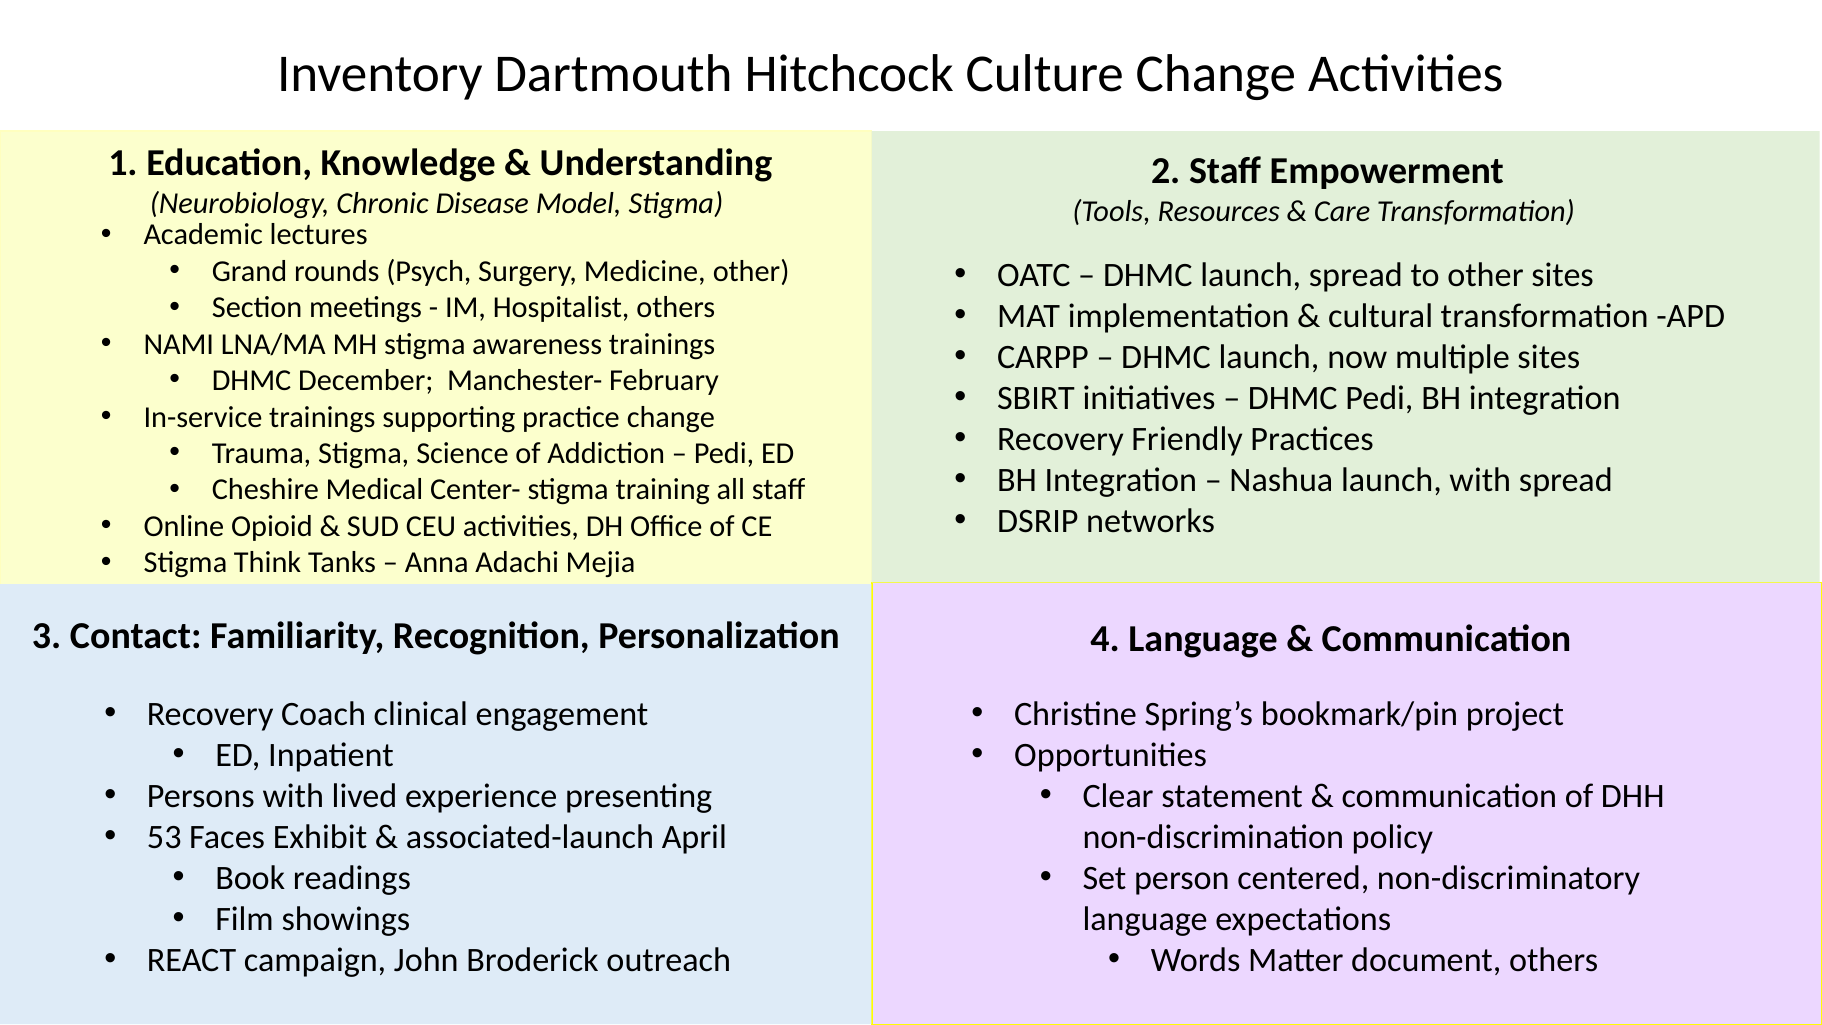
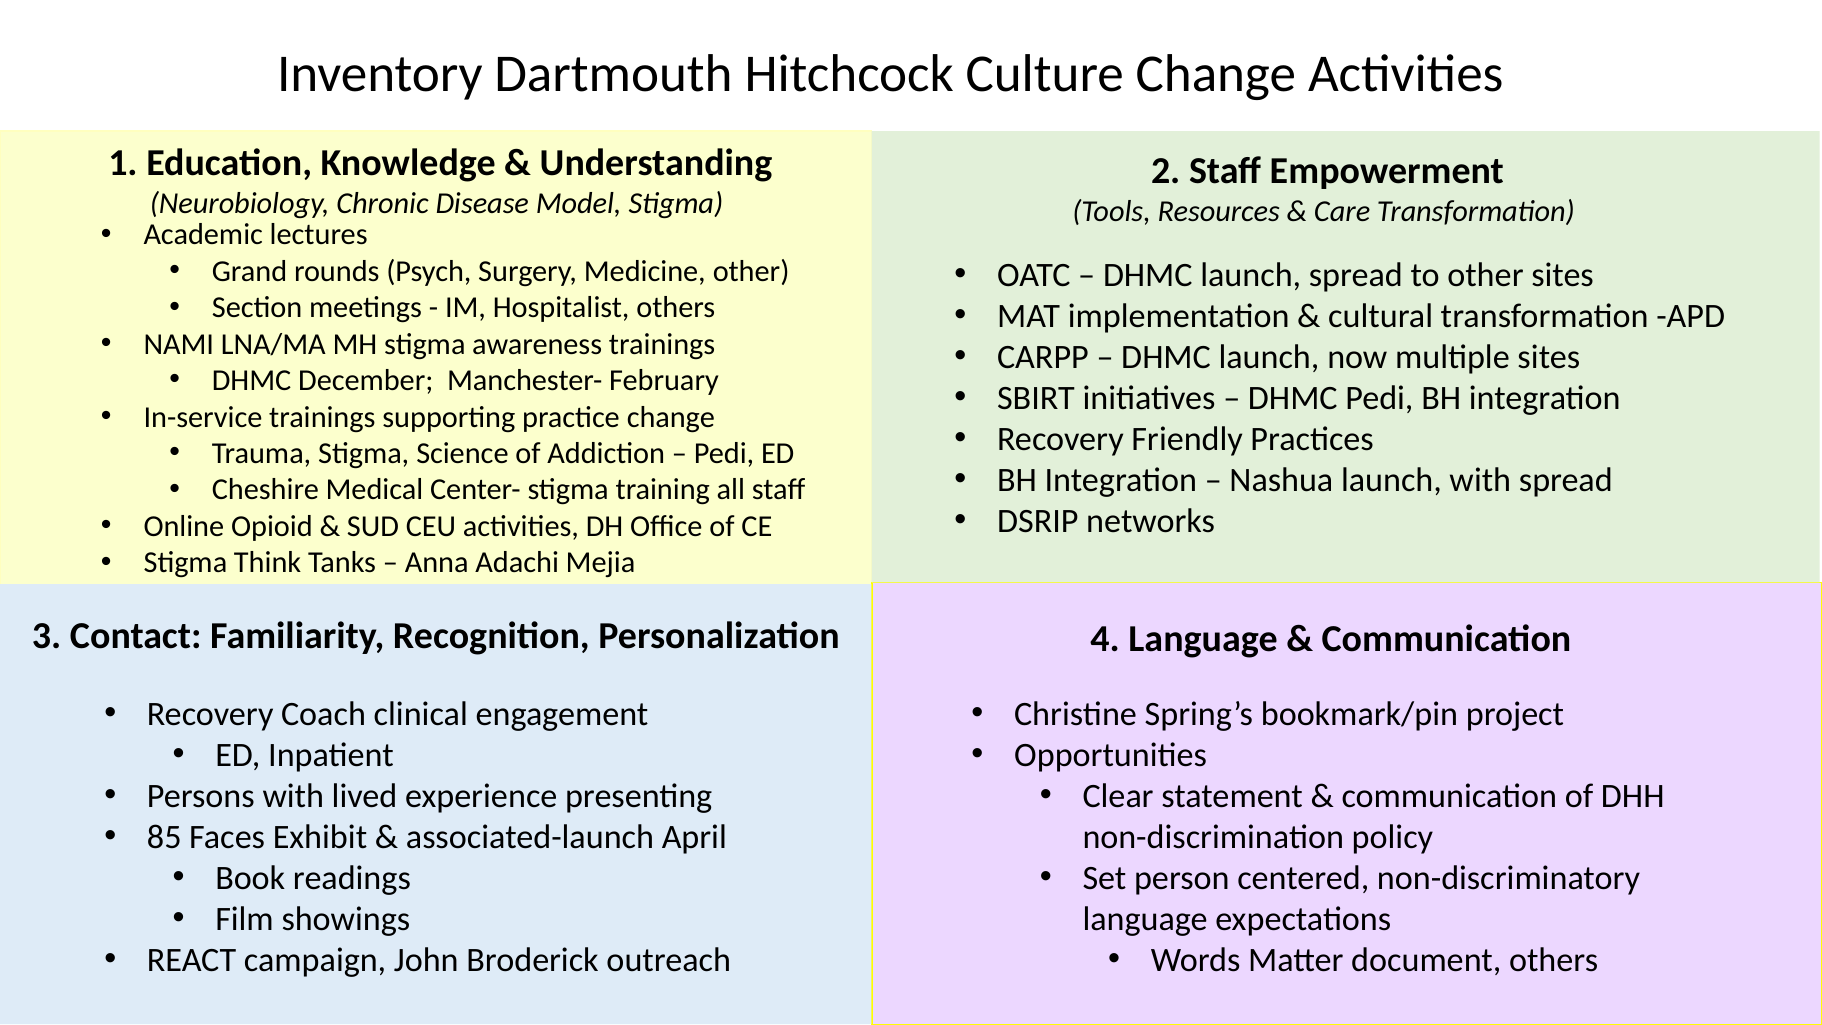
53: 53 -> 85 (164, 837)
